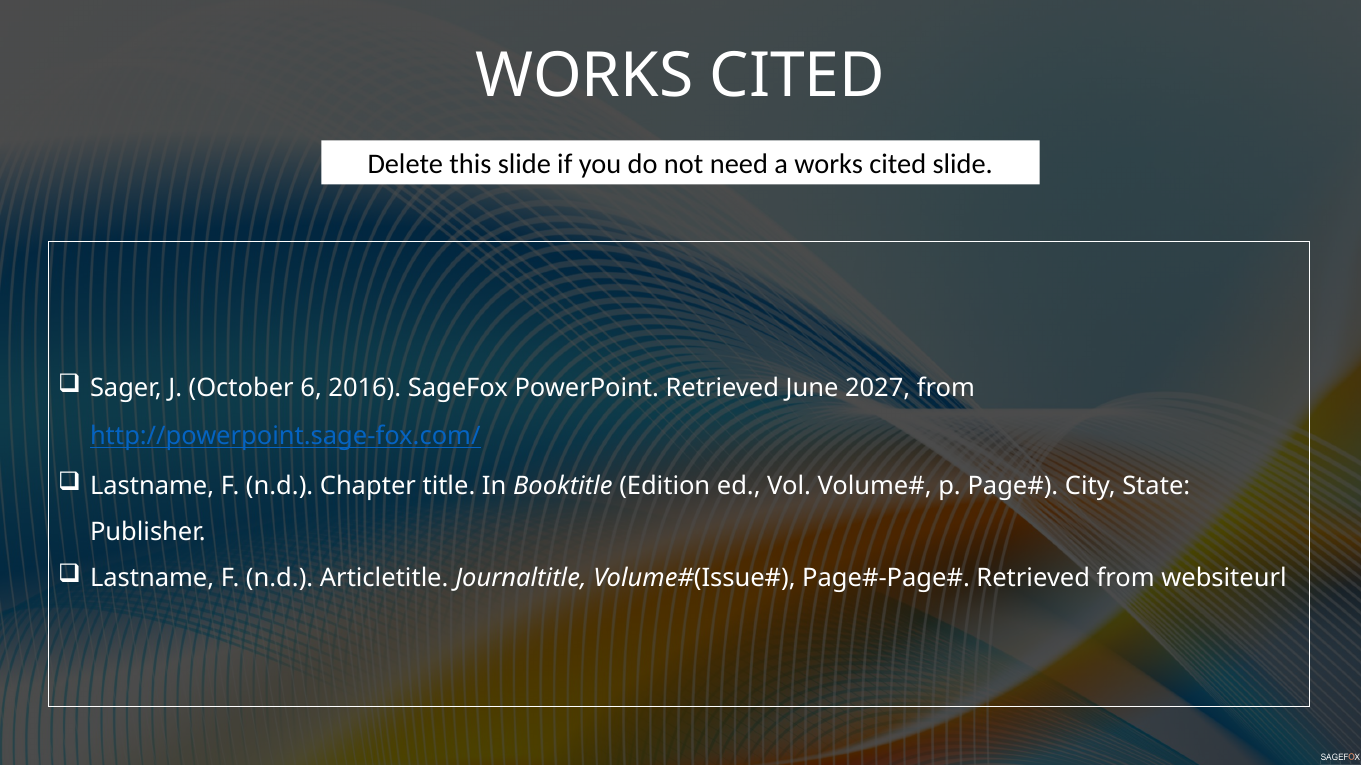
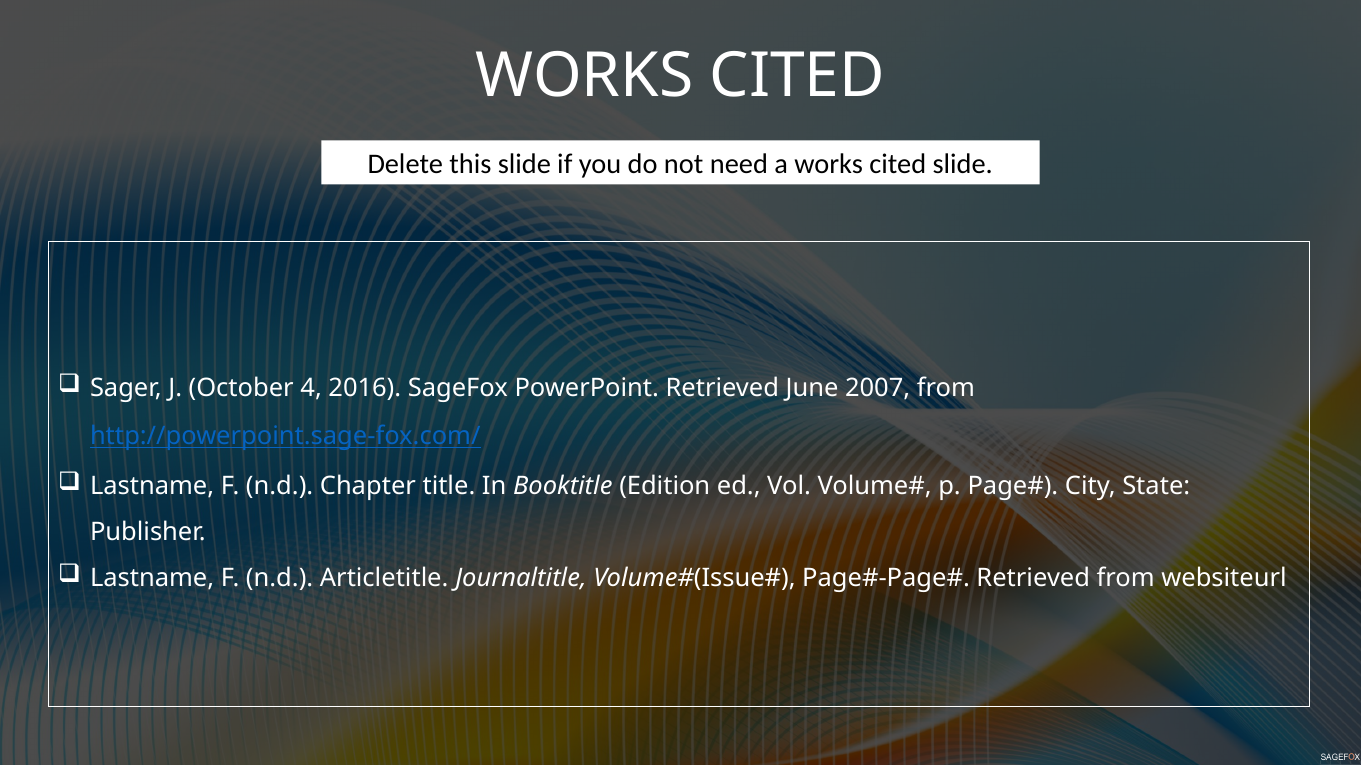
6: 6 -> 4 (311, 388)
2027: 2027 -> 2007 (878, 388)
